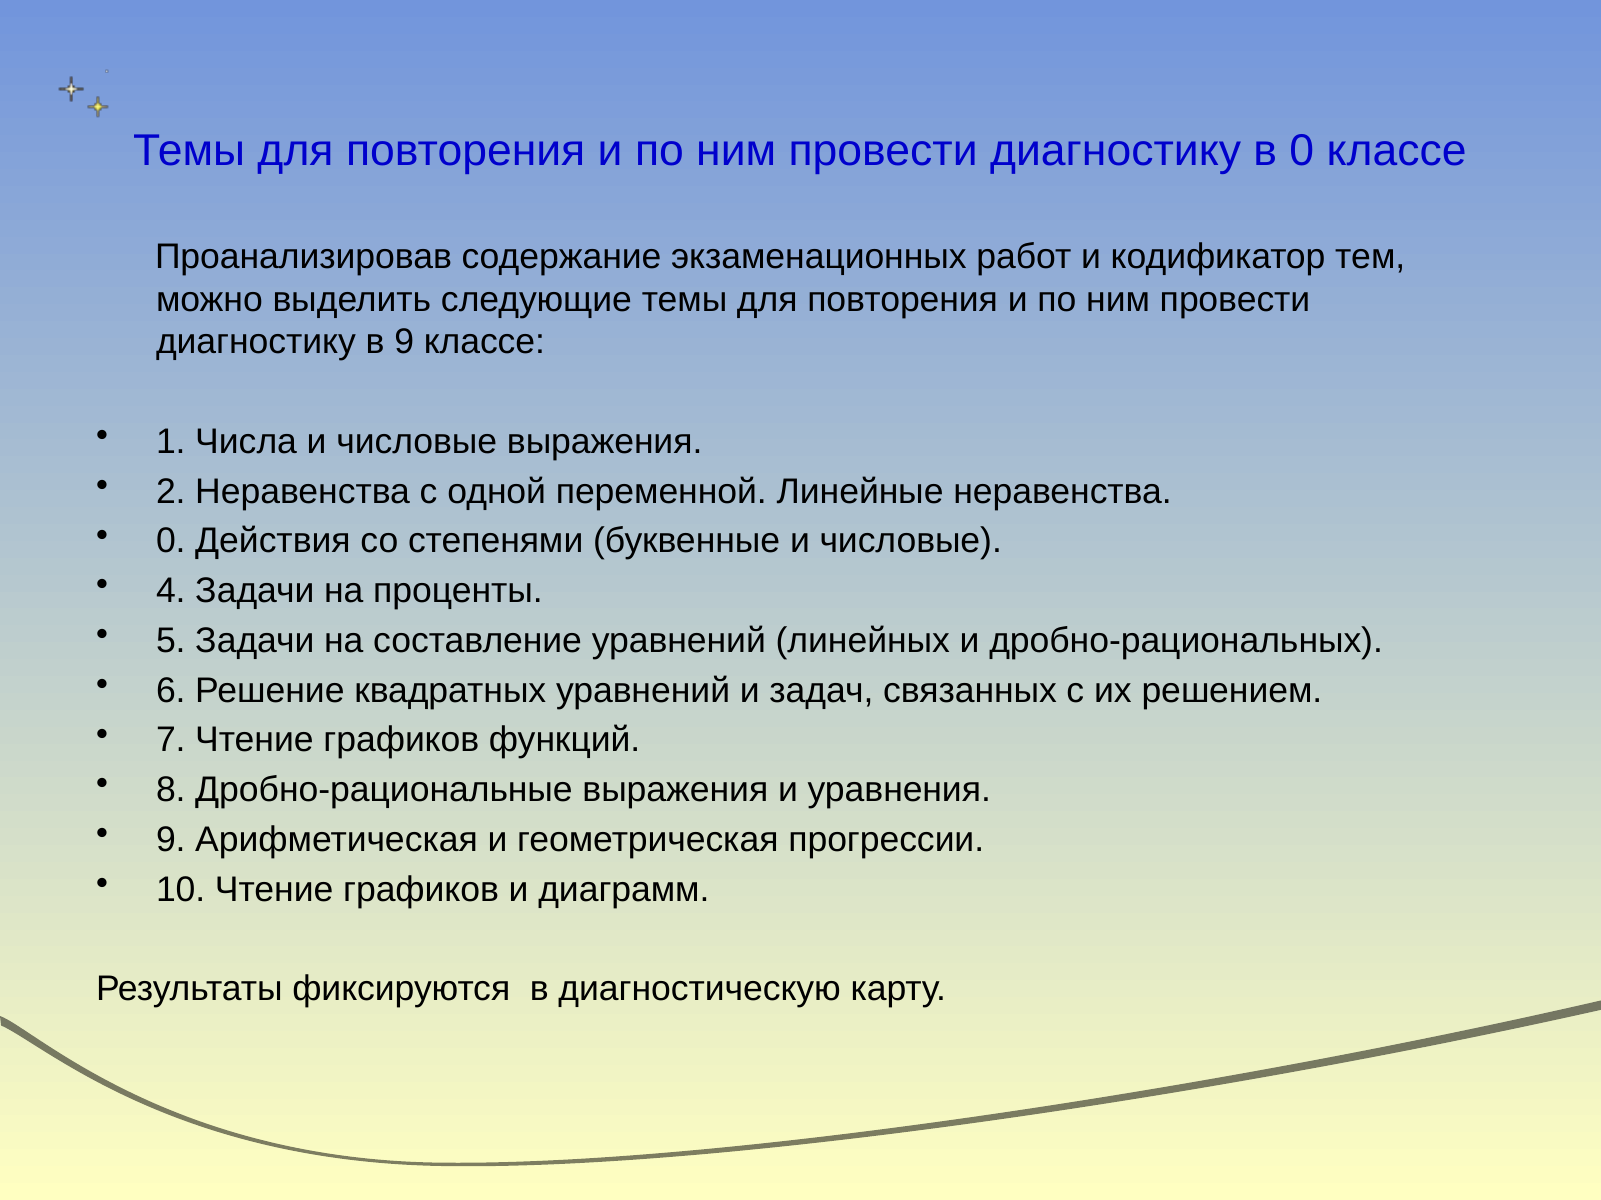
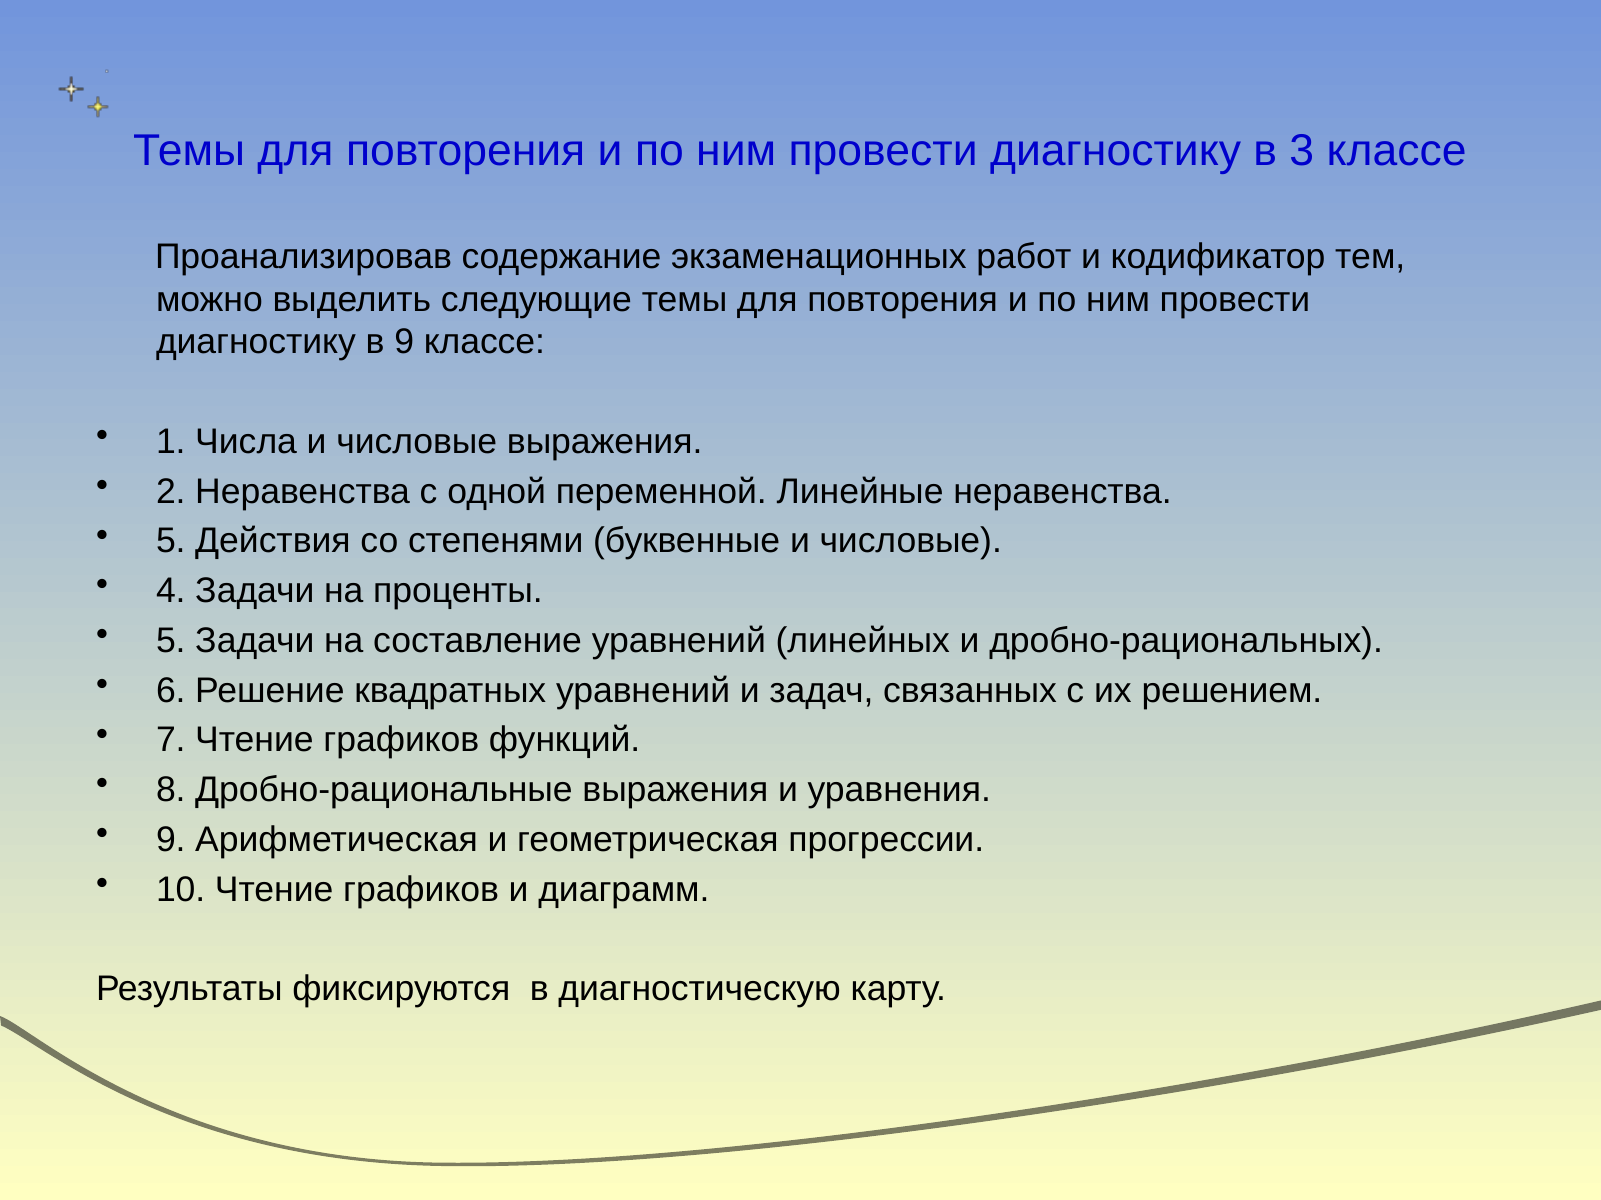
в 0: 0 -> 3 (1302, 151)
0: 0 -> 5 (171, 541)
